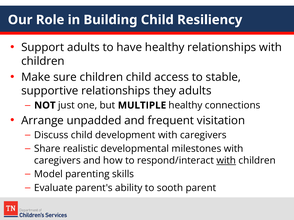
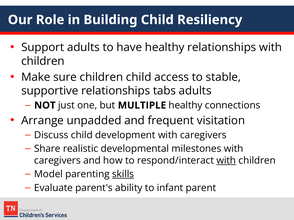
they: they -> tabs (164, 91)
skills underline: none -> present (123, 175)
sooth: sooth -> infant (170, 188)
